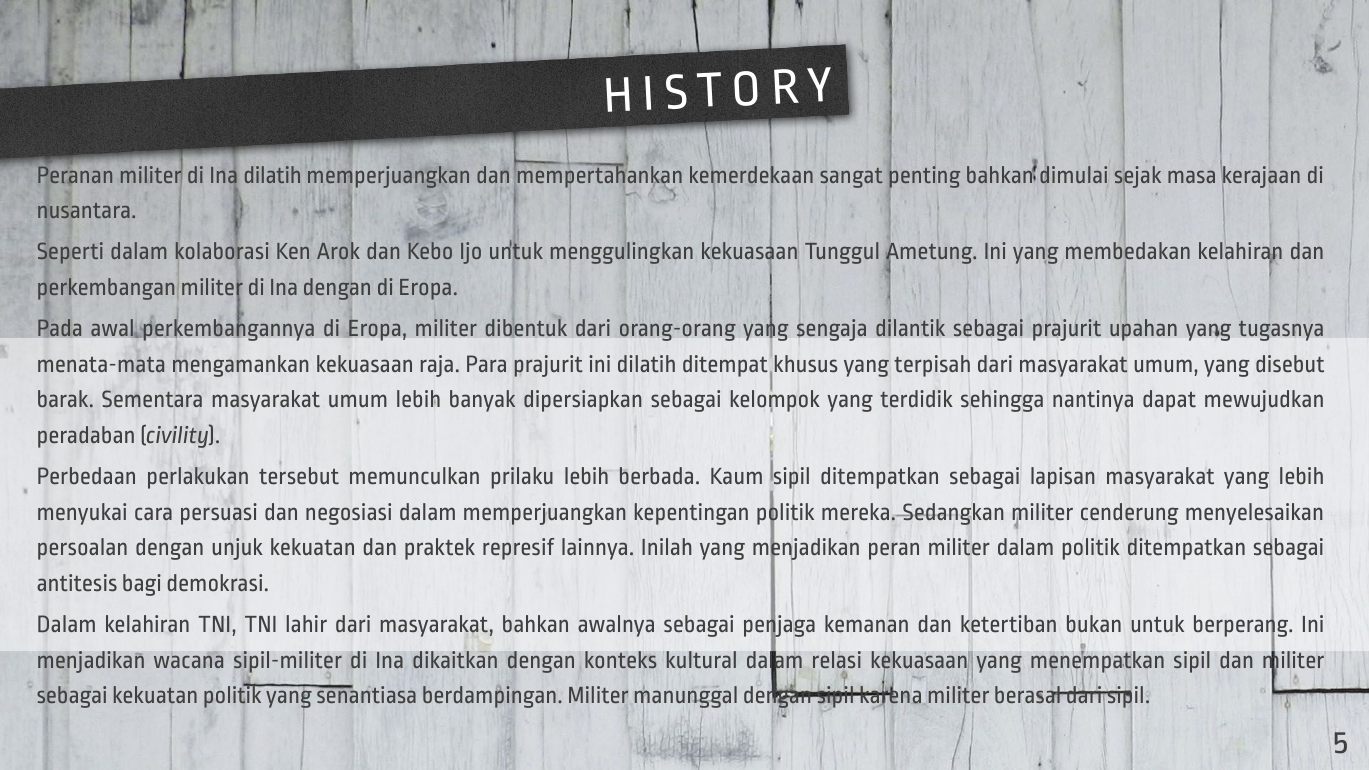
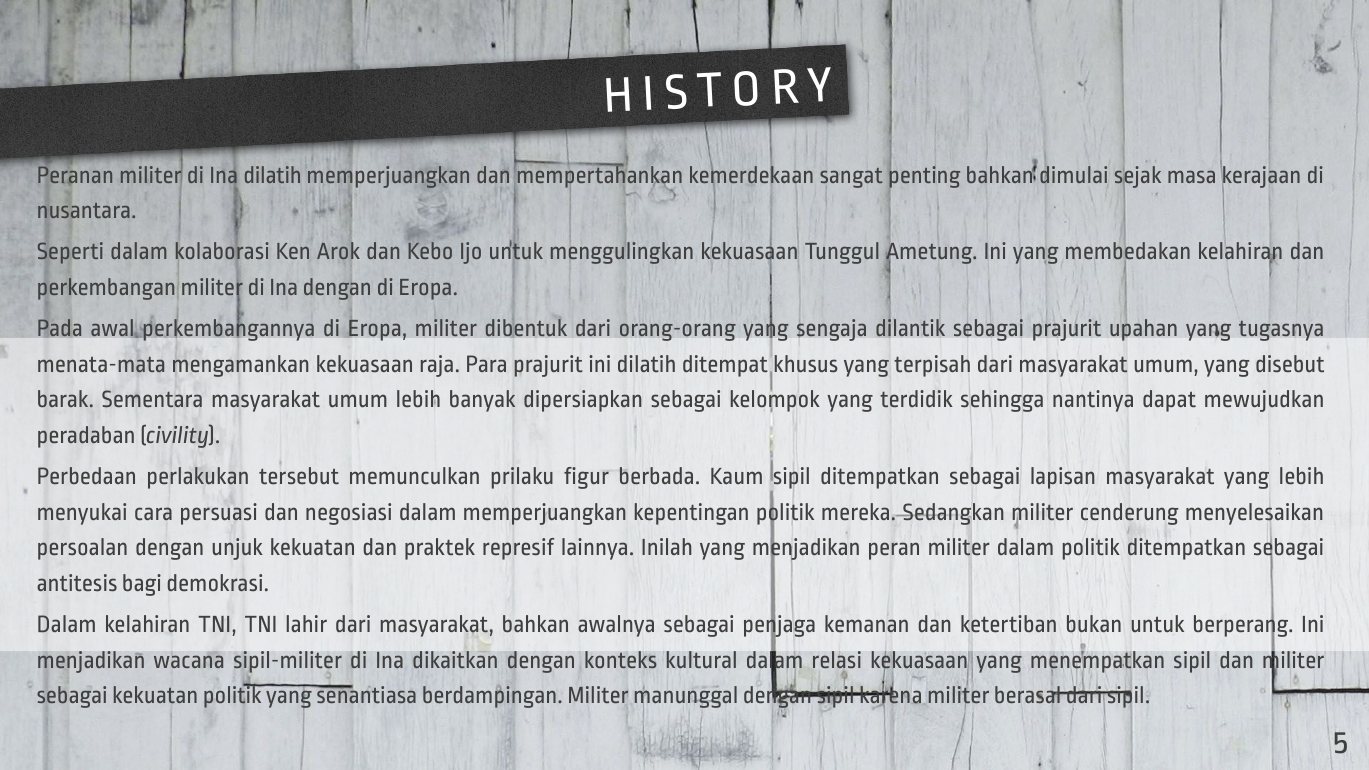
prilaku lebih: lebih -> figur (586, 477)
